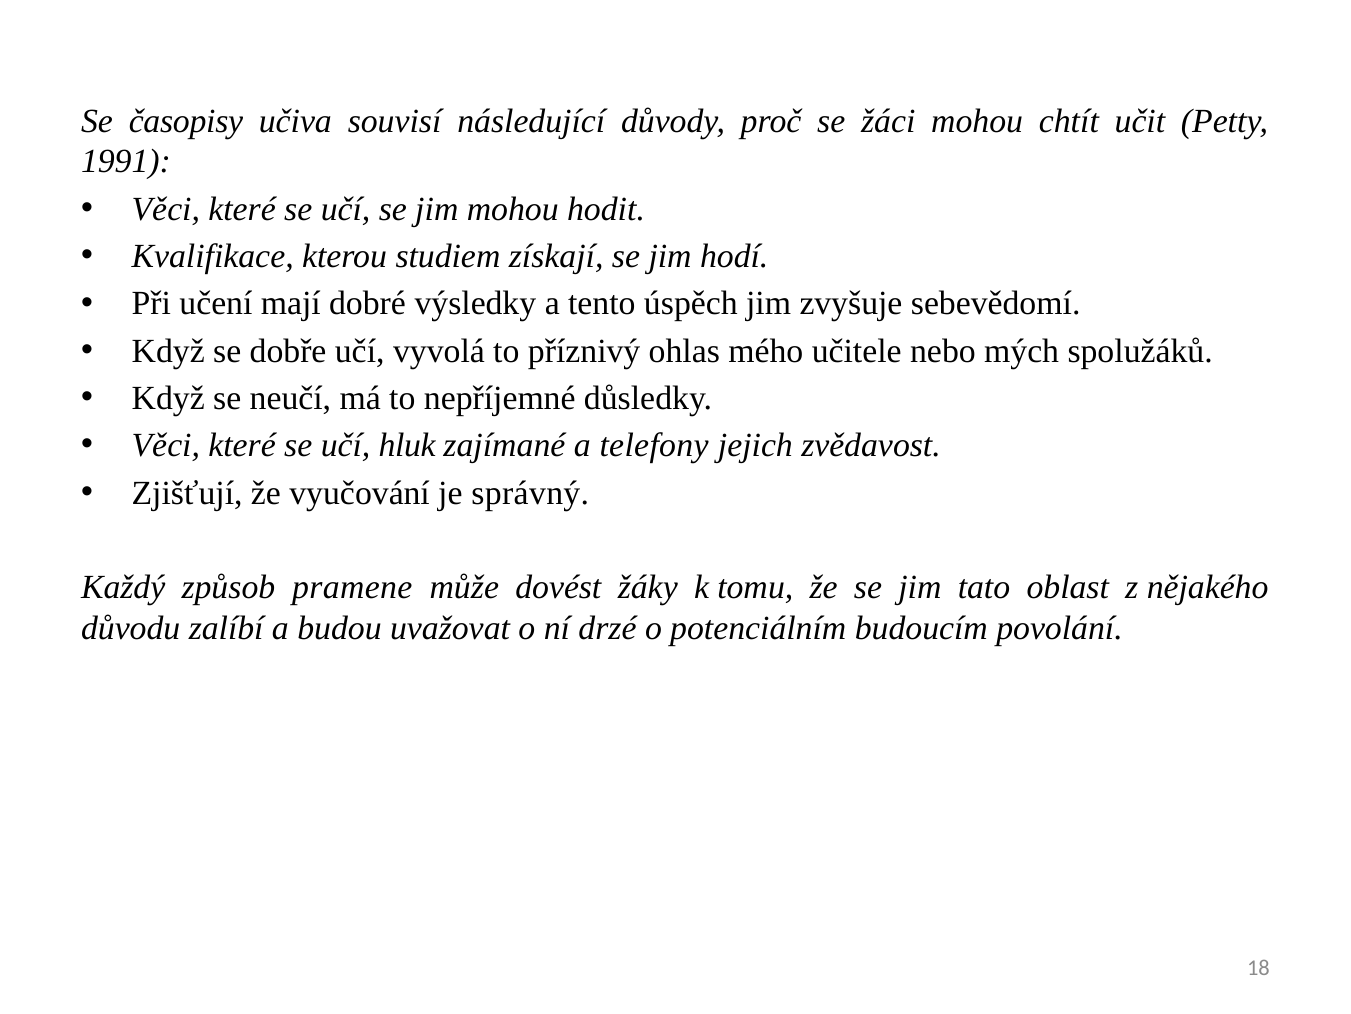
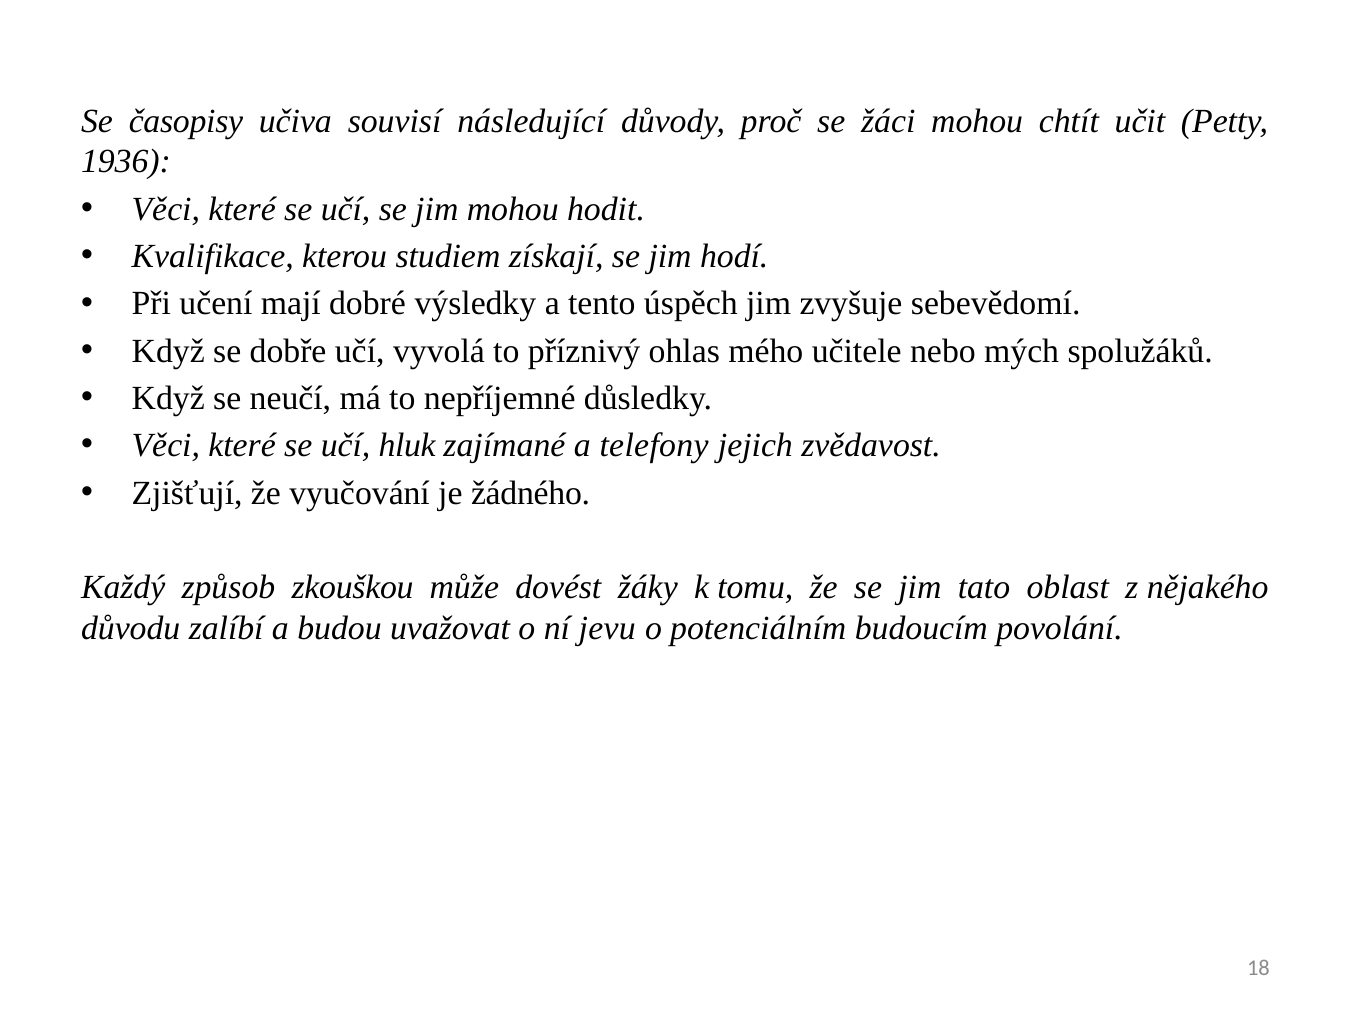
1991: 1991 -> 1936 (126, 162)
správný: správný -> žádného (531, 493)
pramene: pramene -> zkouškou (353, 587)
drzé: drzé -> jevu (607, 628)
